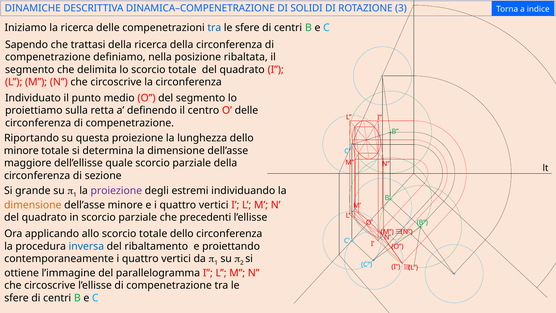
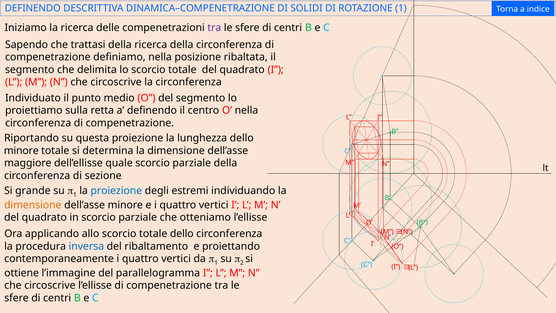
DINAMICHE: DINAMICHE -> DEFINENDO (33, 8)
ROTAZIONE 3: 3 -> 1 (401, 8)
tra colour: blue -> purple (214, 28)
O delle: delle -> nella (246, 110)
proiezione colour: purple -> blue (116, 191)
precedenti: precedenti -> otteniamo (205, 217)
